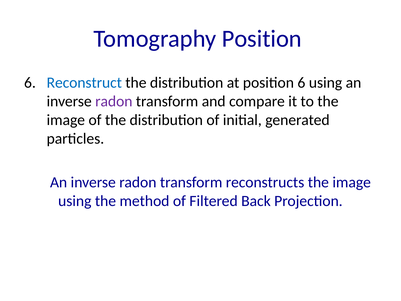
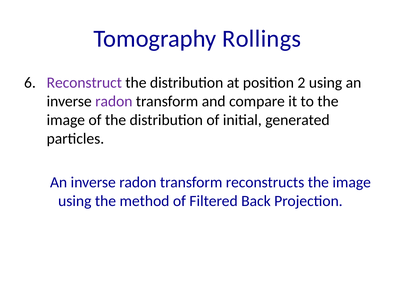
Tomography Position: Position -> Rollings (262, 39)
Reconstruct colour: blue -> purple (84, 83)
at position 6: 6 -> 2 (301, 83)
